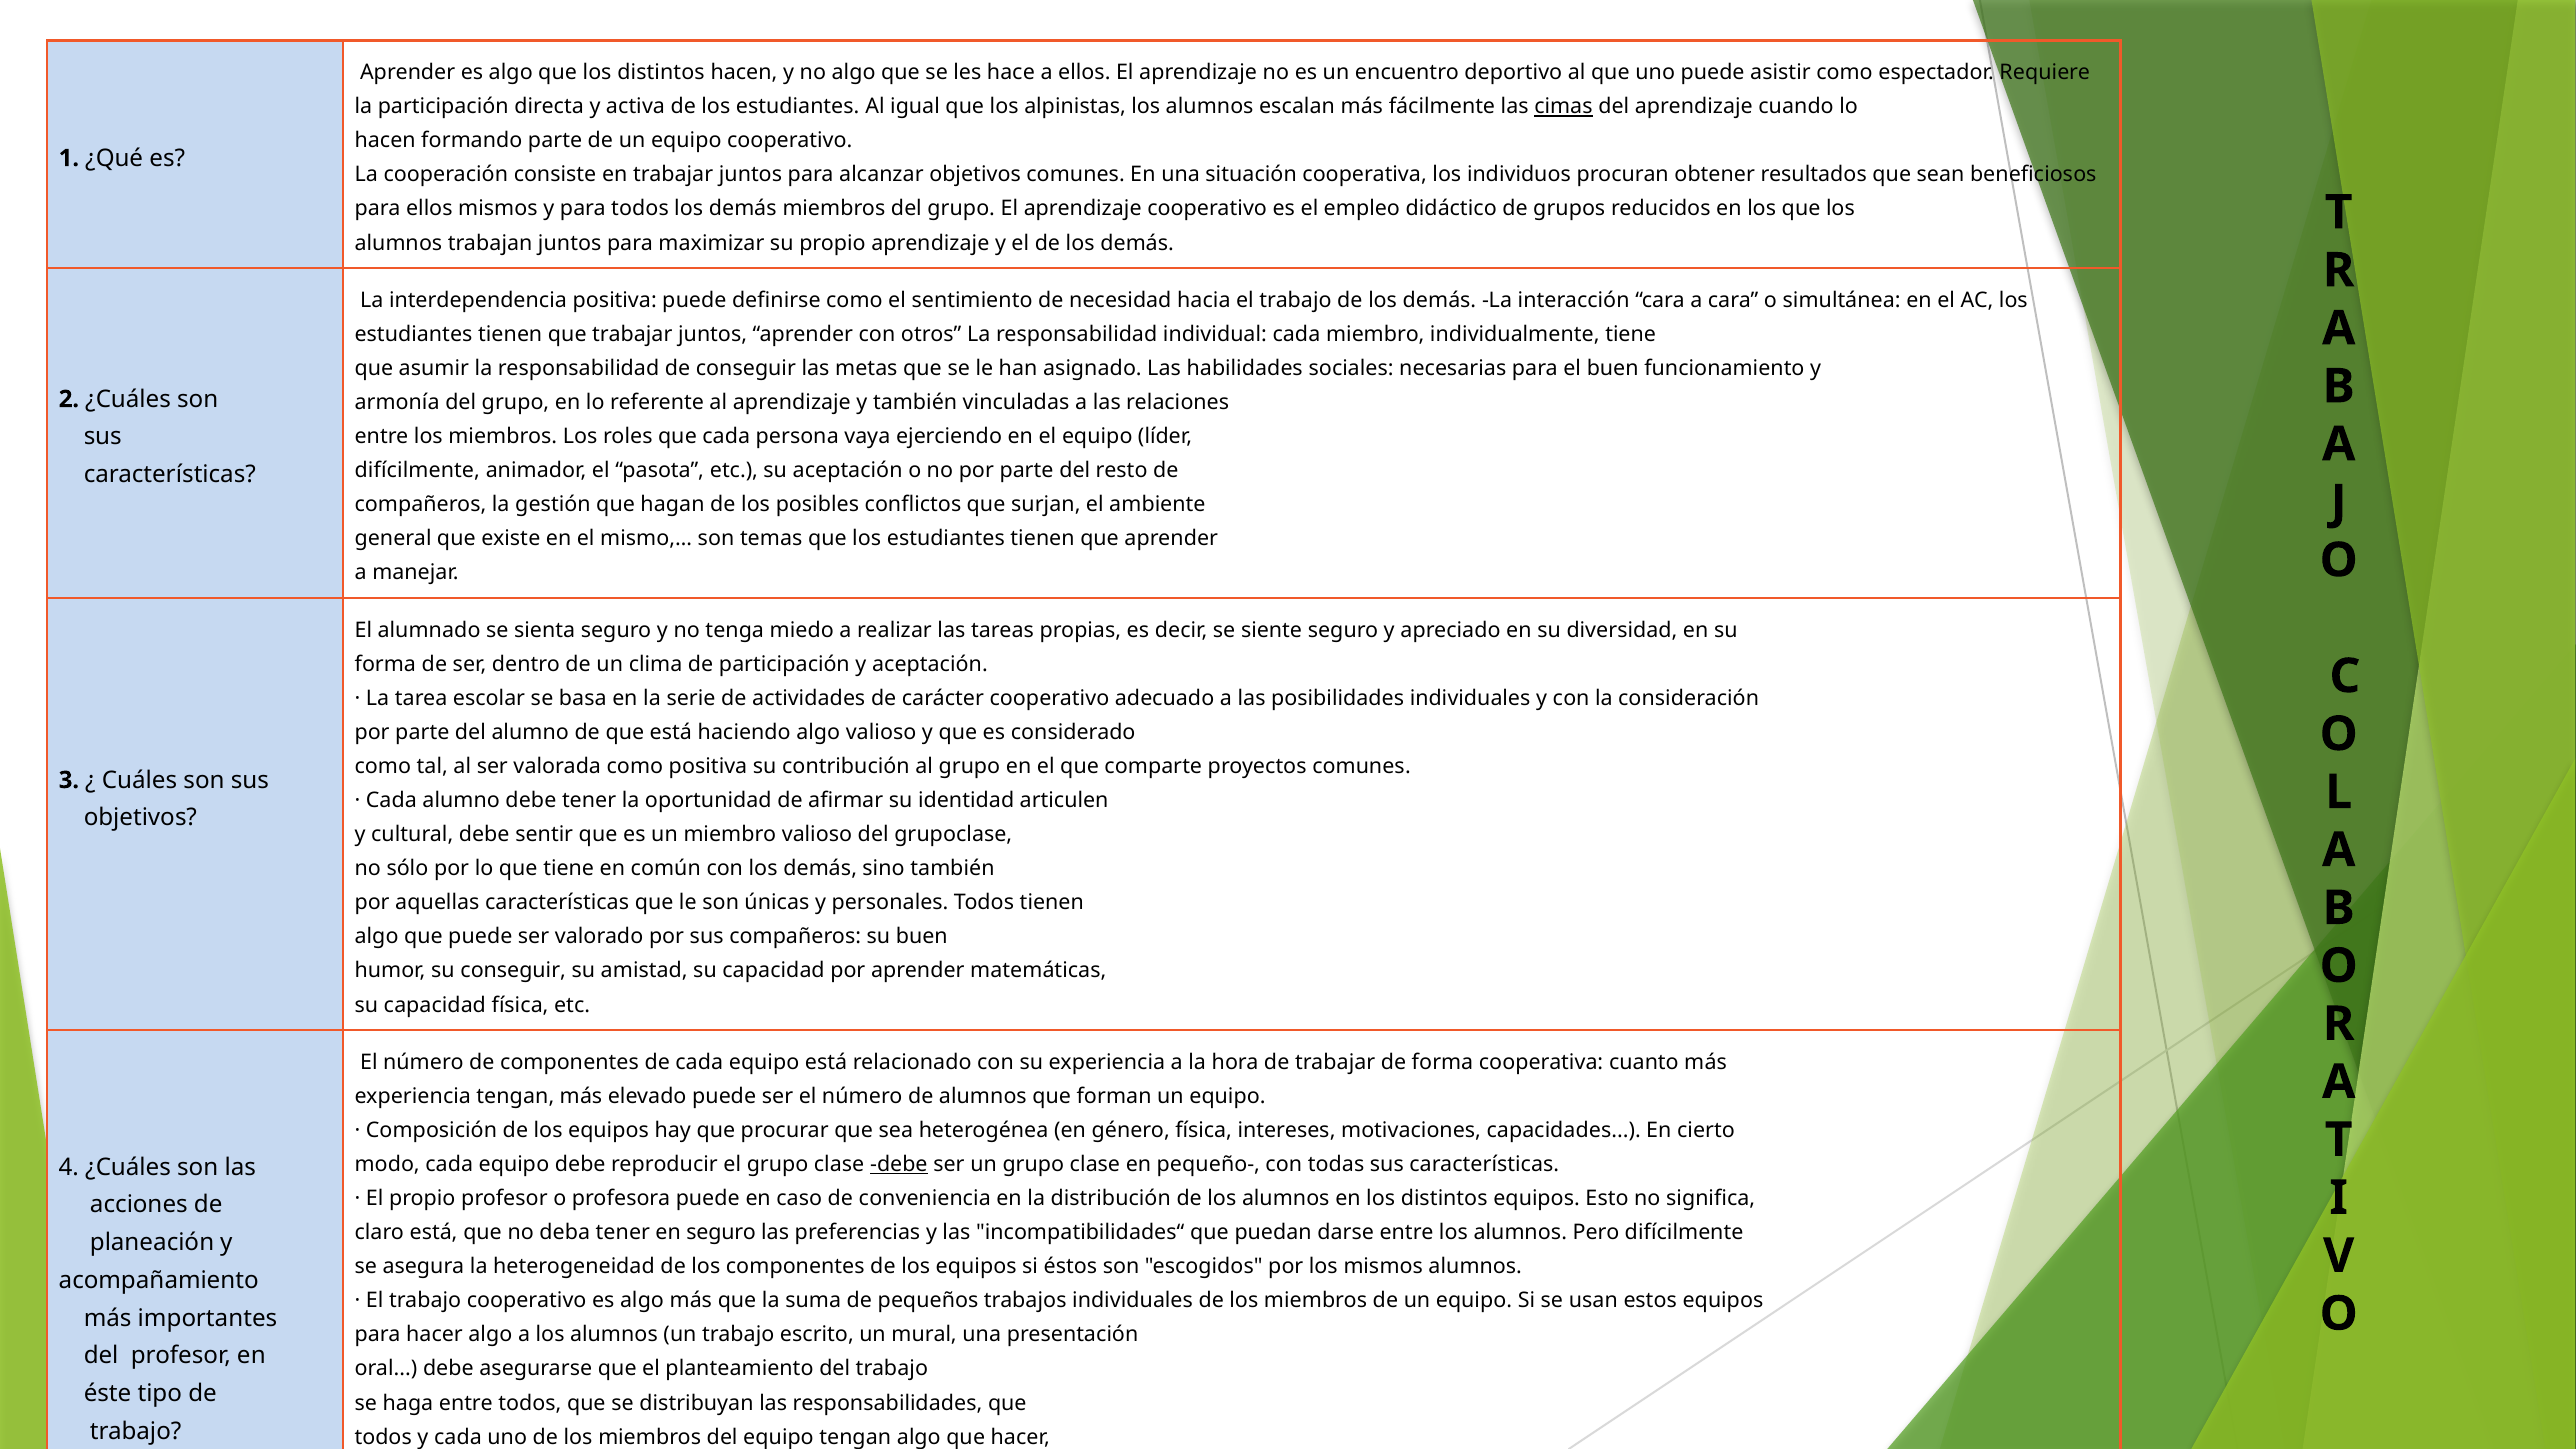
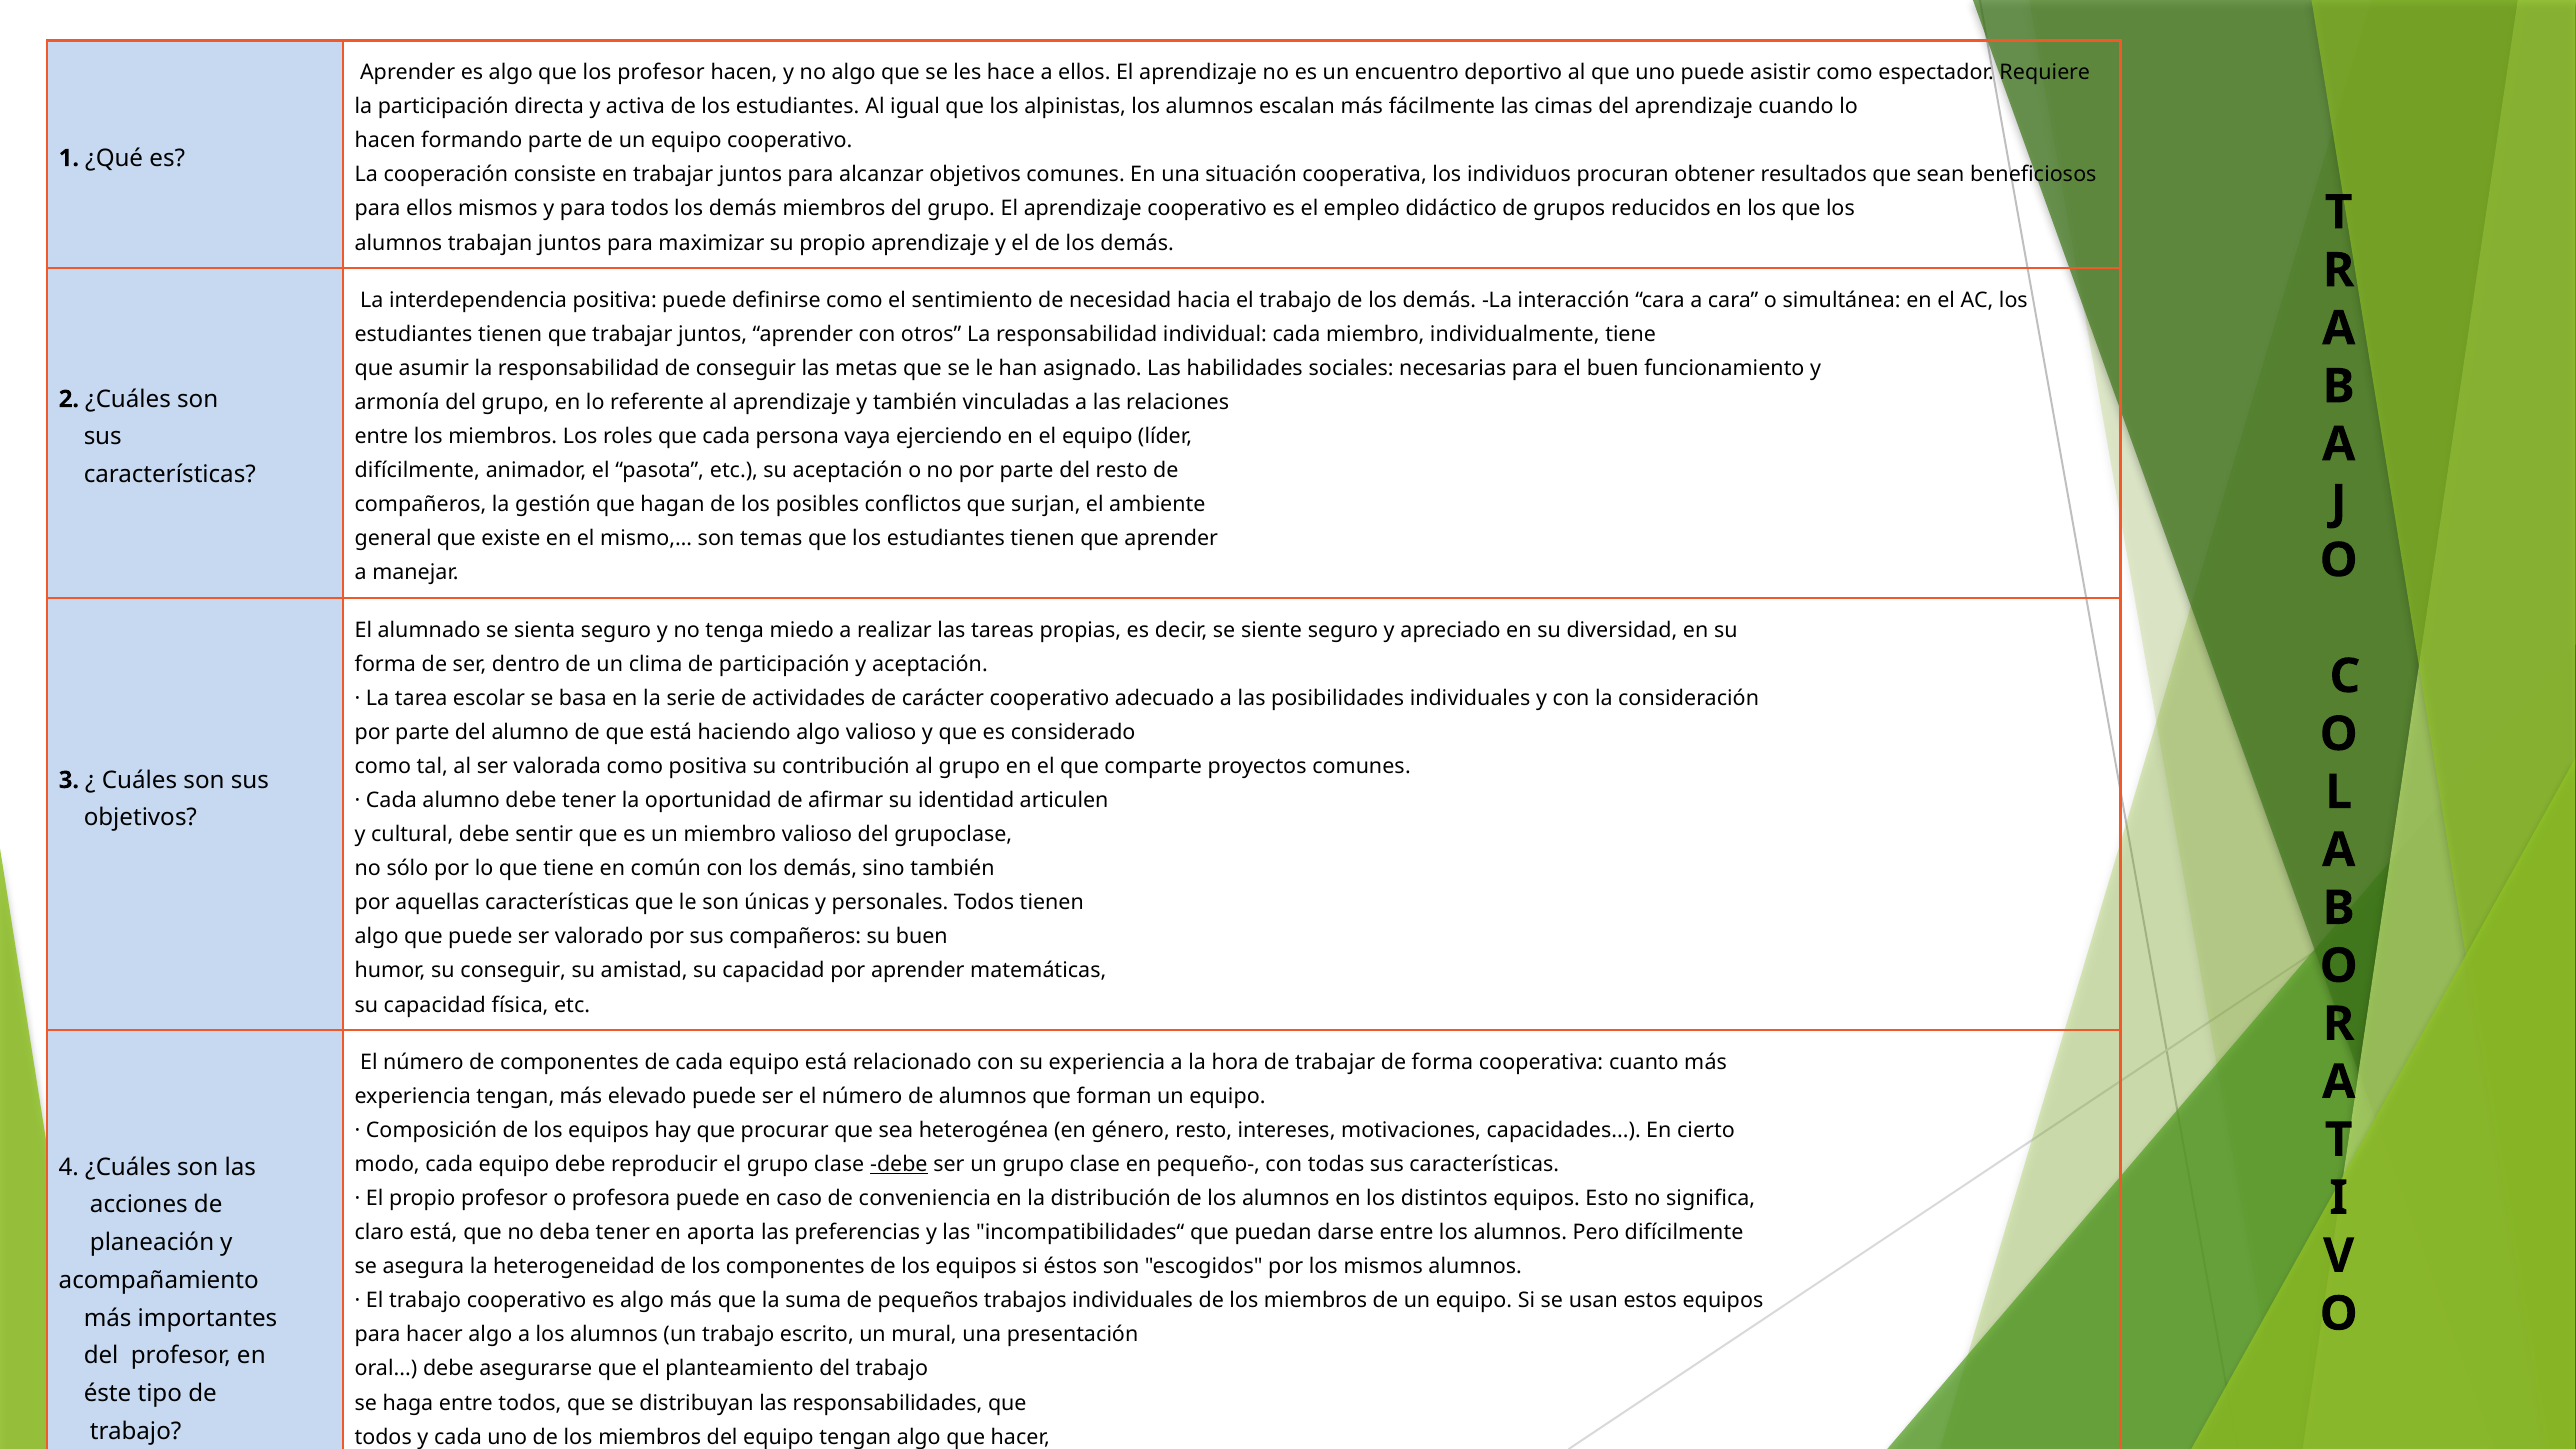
que los distintos: distintos -> profesor (661, 73)
cimas underline: present -> none (1563, 107)
género física: física -> resto (1204, 1130)
en seguro: seguro -> aporta (721, 1233)
